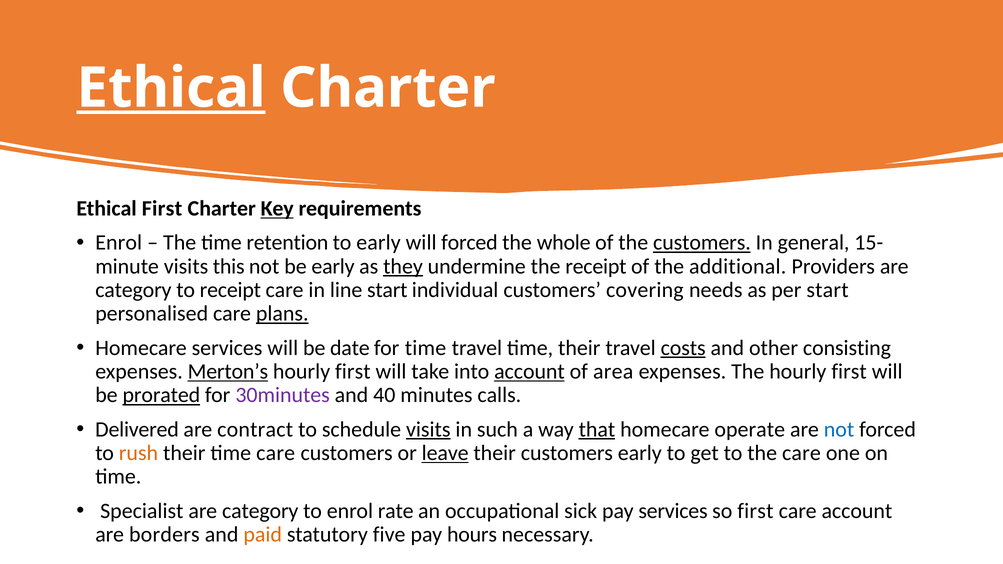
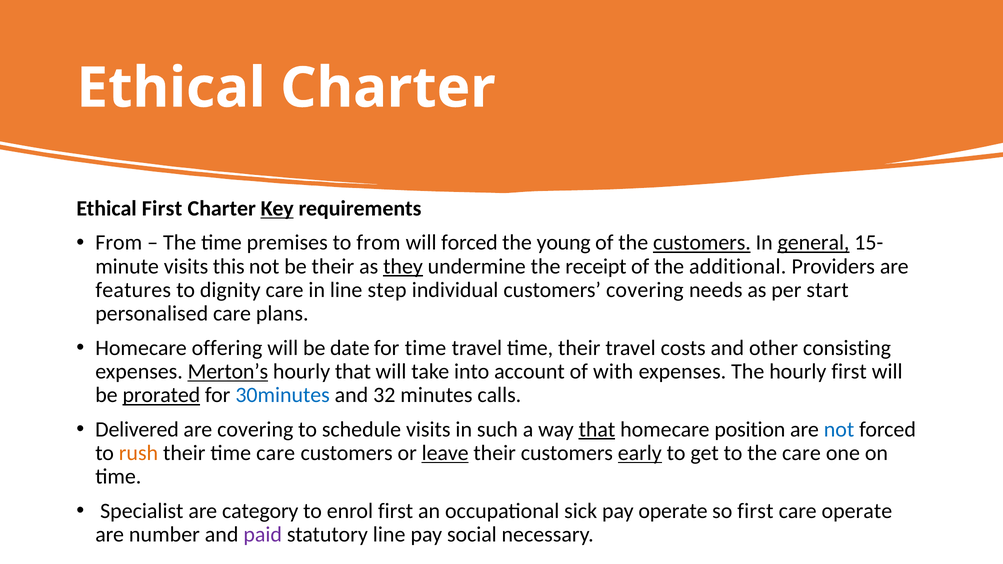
Ethical underline: present -> none (171, 88)
Enrol: Enrol -> From (119, 243)
retention: retention -> premises (287, 243)
to early: early -> from (378, 243)
whole: whole -> young (564, 243)
general underline: none -> present (814, 243)
be early: early -> their (333, 266)
category: category -> features (133, 290)
to receipt: receipt -> dignity (230, 290)
line start: start -> step (387, 290)
plans underline: present -> none (282, 314)
Homecare services: services -> offering (227, 348)
costs underline: present -> none (683, 348)
first: first -> that (353, 372)
account underline: present -> none (529, 372)
area: area -> with (613, 372)
30minutes colour: purple -> blue (283, 395)
40: 40 -> 32 (384, 395)
are contract: contract -> covering (255, 430)
visits underline: present -> none (428, 430)
operate: operate -> position (750, 430)
early underline: none -> present (640, 453)
enrol rate: rate -> first (396, 511)
pay services: services -> operate (673, 511)
care account: account -> operate (857, 511)
borders: borders -> number (164, 535)
paid colour: orange -> purple (263, 535)
statutory five: five -> line (389, 535)
hours: hours -> social (472, 535)
